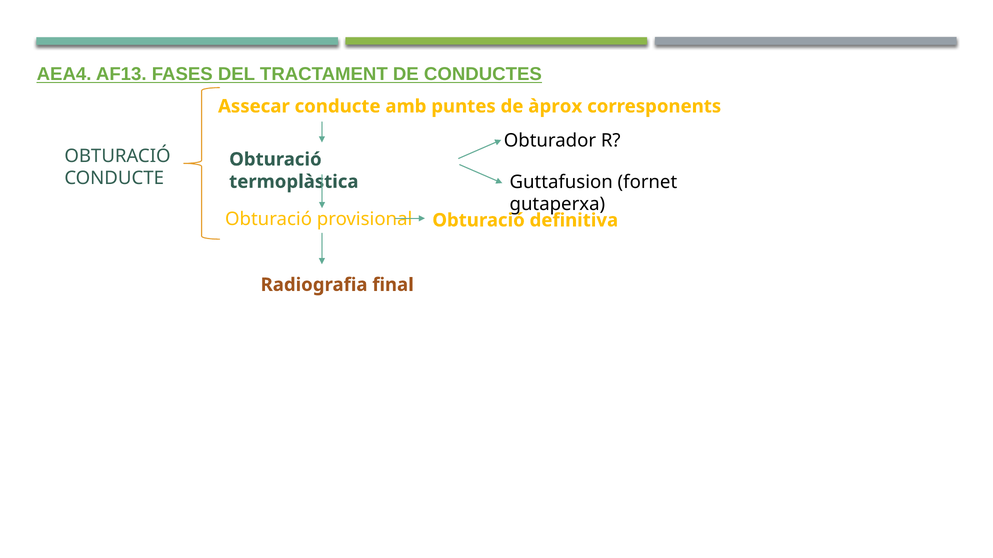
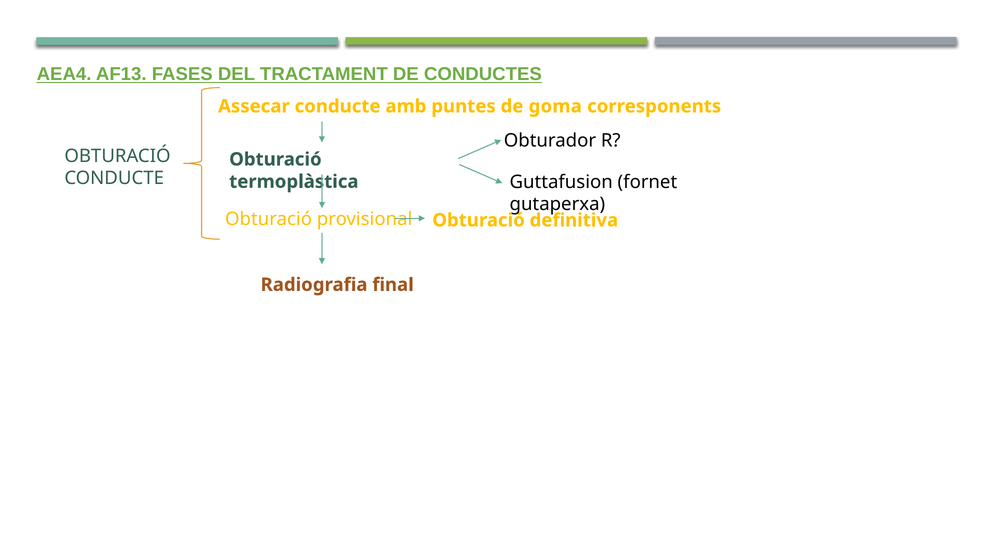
àprox: àprox -> goma (555, 106)
